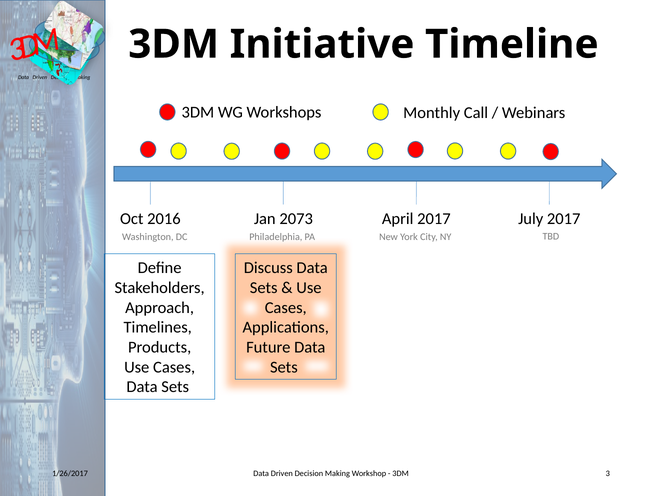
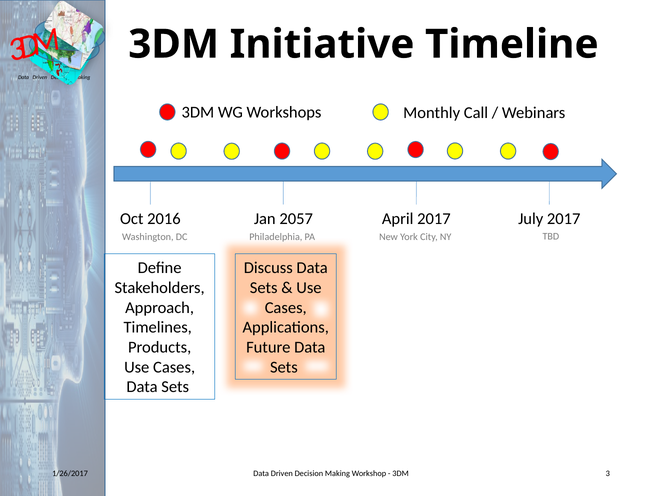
2073: 2073 -> 2057 (296, 219)
